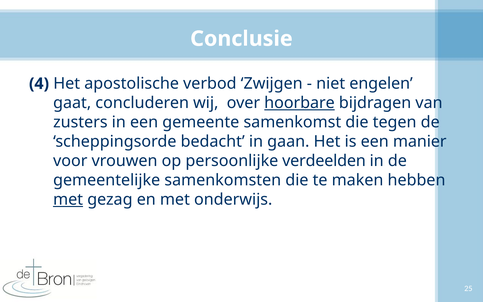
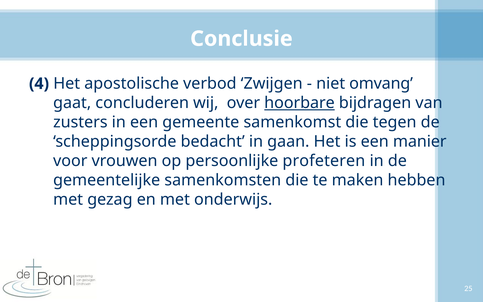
engelen: engelen -> omvang (381, 84)
verdeelden: verdeelden -> profeteren (324, 161)
met underline: present -> none (68, 200)
